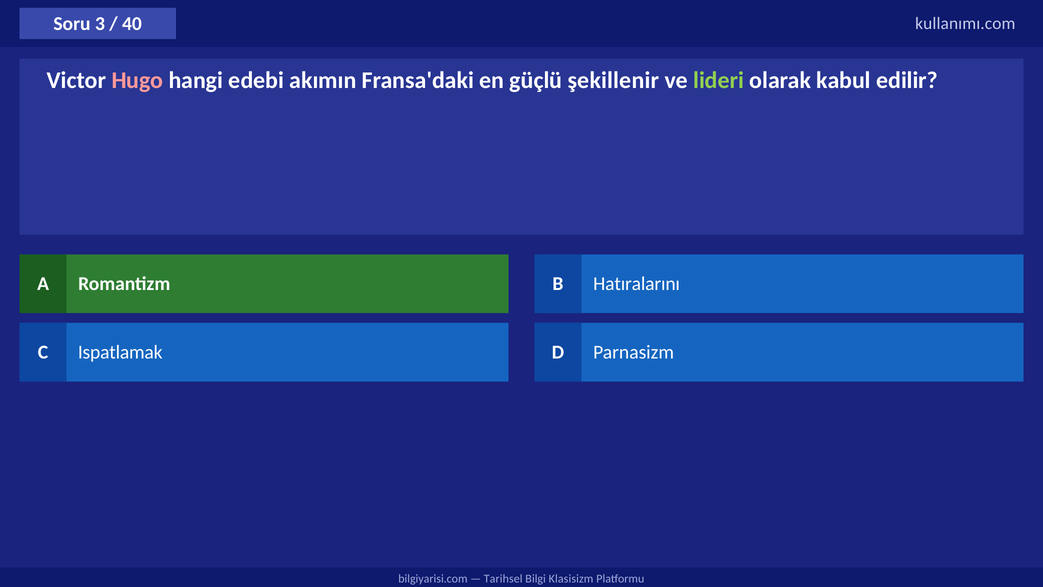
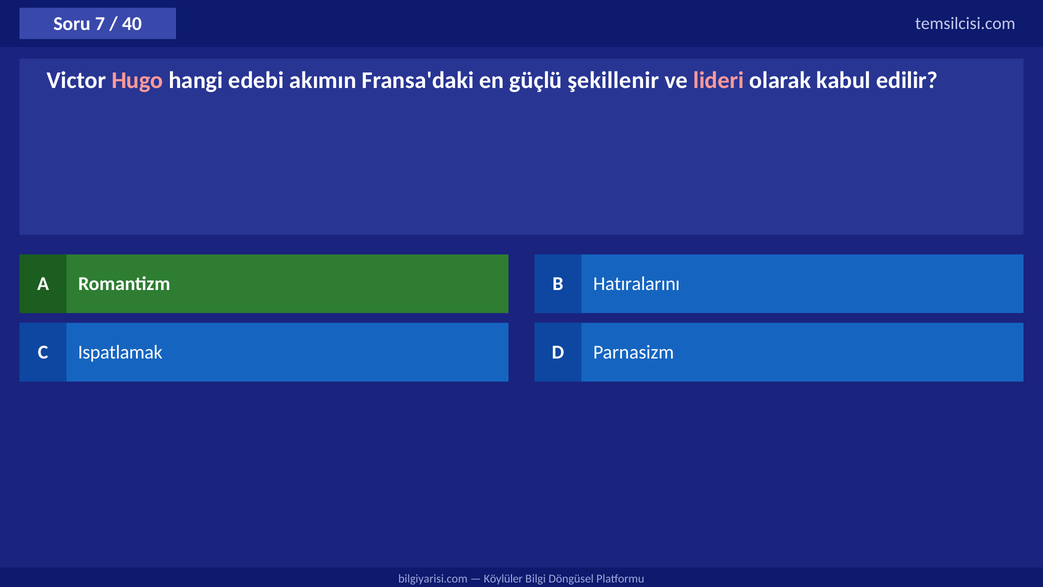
3: 3 -> 7 (100, 24)
kullanımı.com: kullanımı.com -> temsilcisi.com (965, 24)
lideri colour: light green -> pink (719, 80)
Tarihsel: Tarihsel -> Köylüler (503, 579)
Klasisizm: Klasisizm -> Döngüsel (571, 579)
